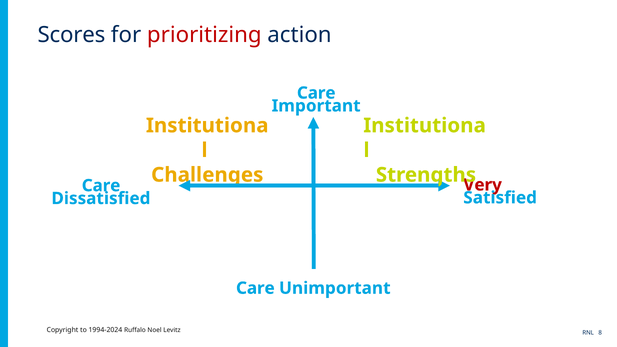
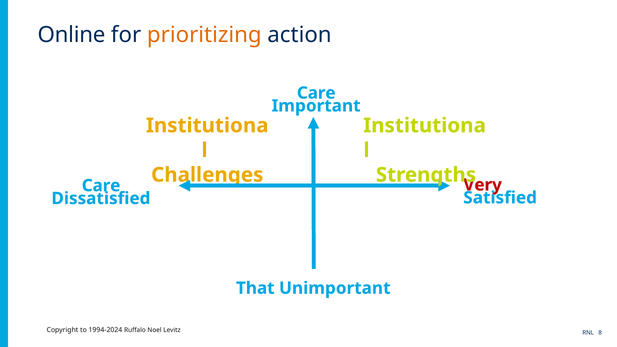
Scores: Scores -> Online (71, 35)
prioritizing colour: red -> orange (204, 35)
Care: Care -> That (255, 288)
